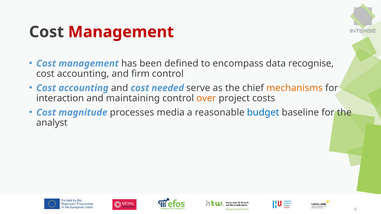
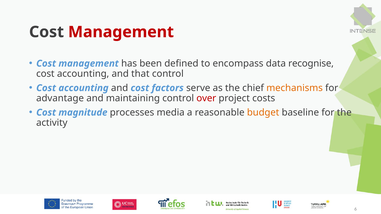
firm: firm -> that (140, 74)
needed: needed -> factors (168, 88)
interaction: interaction -> advantage (60, 98)
over colour: orange -> red (206, 98)
budget colour: blue -> orange (263, 113)
analyst: analyst -> activity (52, 123)
